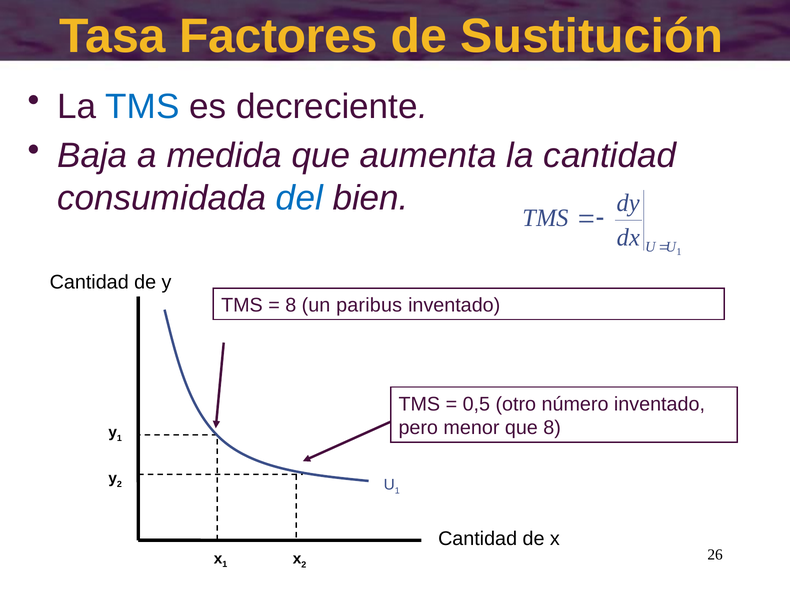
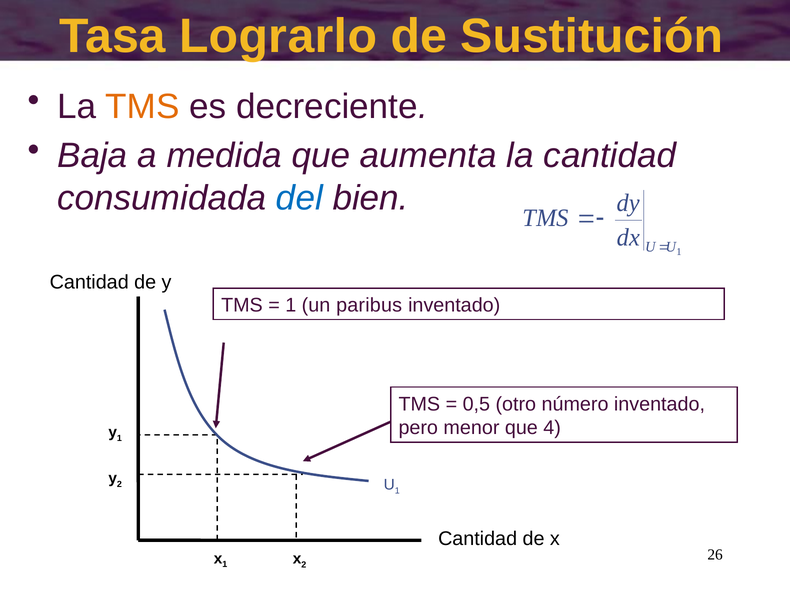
Factores: Factores -> Lograrlo (278, 36)
TMS colour: blue -> orange (142, 106)
8: 8 -> 1 (291, 305)
que 8: 8 -> 4 (552, 427)
